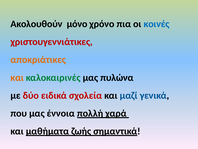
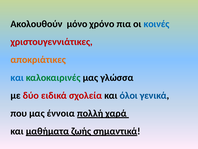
και colour: orange -> blue (17, 77)
πυλώνα: πυλώνα -> γλώσσα (117, 77)
μαζί: μαζί -> όλοι (129, 95)
